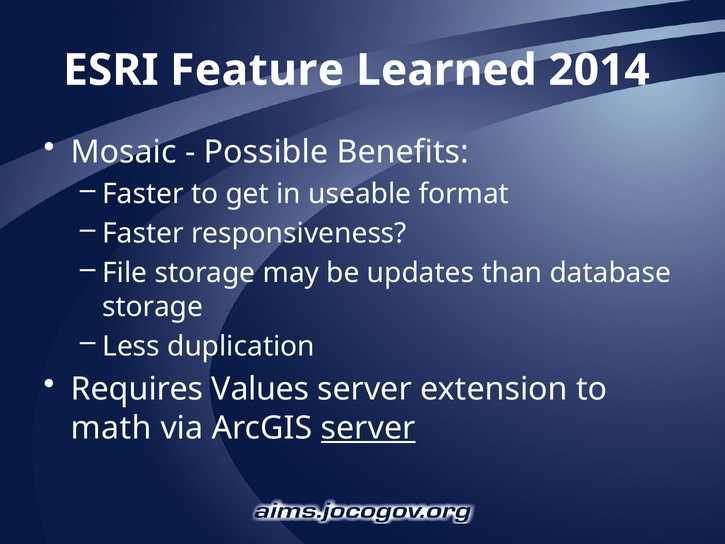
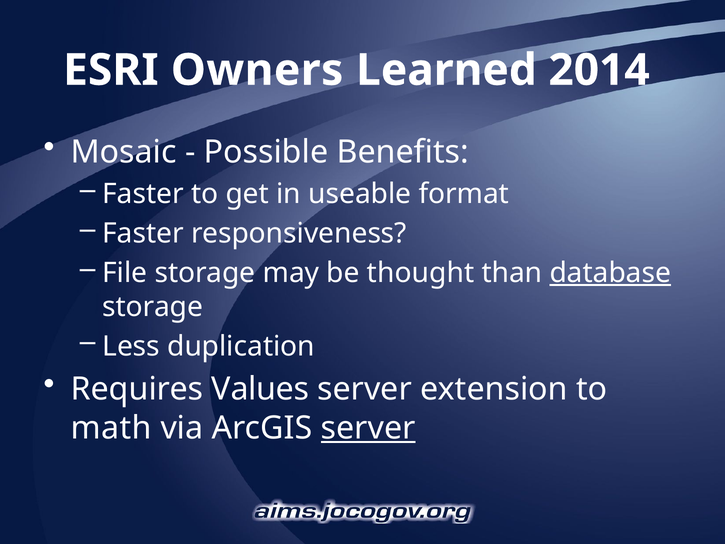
Feature: Feature -> Owners (257, 70)
updates: updates -> thought (421, 273)
database underline: none -> present (610, 273)
